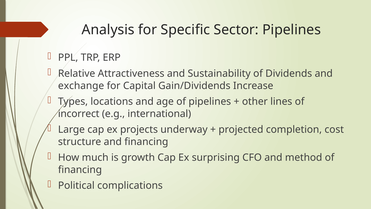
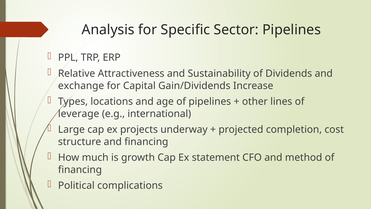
incorrect: incorrect -> leverage (79, 114)
surprising: surprising -> statement (216, 157)
